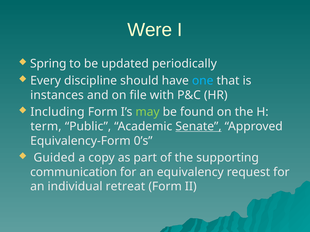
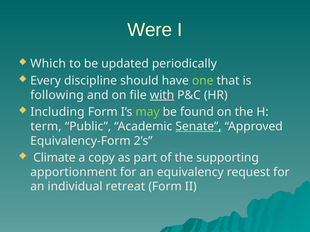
Spring: Spring -> Which (48, 64)
one colour: light blue -> light green (203, 81)
instances: instances -> following (57, 95)
with underline: none -> present (162, 95)
0’s: 0’s -> 2’s (143, 141)
Guided: Guided -> Climate (54, 158)
communication: communication -> apportionment (74, 172)
